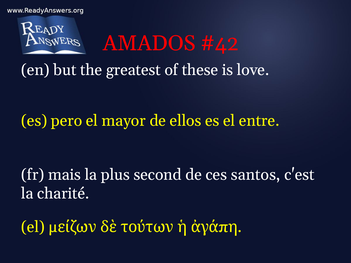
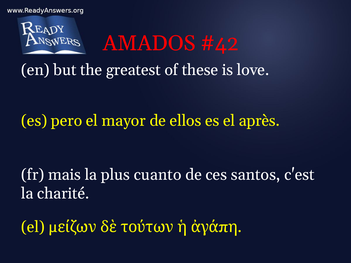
entre: entre -> après (259, 121)
second: second -> cuanto (158, 175)
